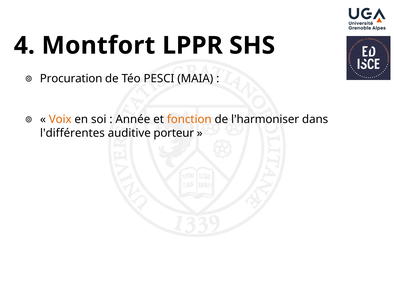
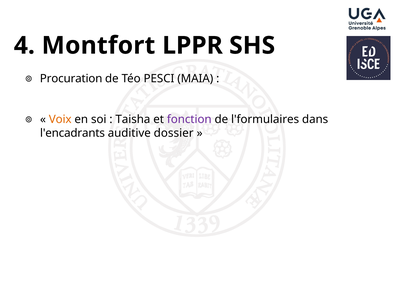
Année: Année -> Taisha (133, 119)
fonction colour: orange -> purple (189, 119)
l'harmoniser: l'harmoniser -> l'formulaires (265, 119)
l'différentes: l'différentes -> l'encadrants (72, 133)
porteur: porteur -> dossier (174, 133)
